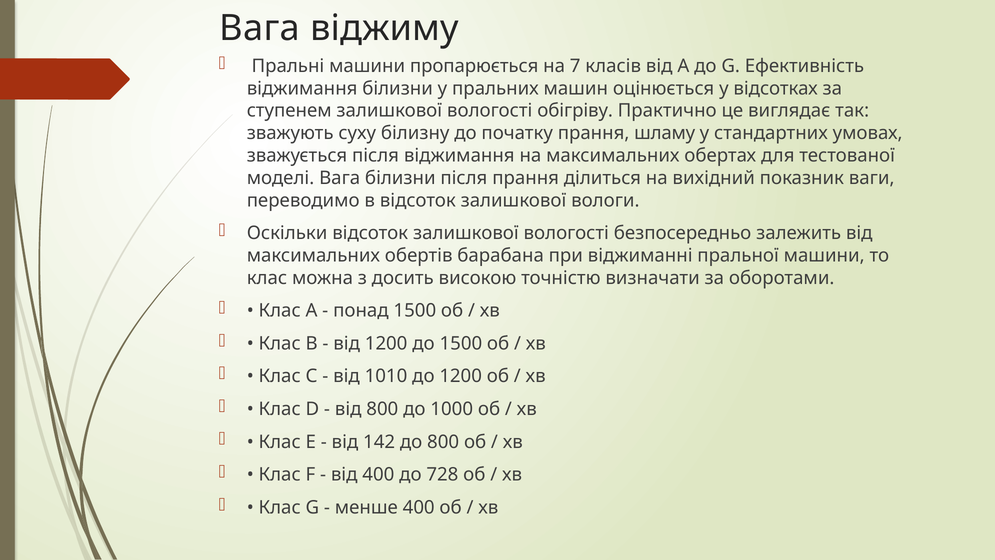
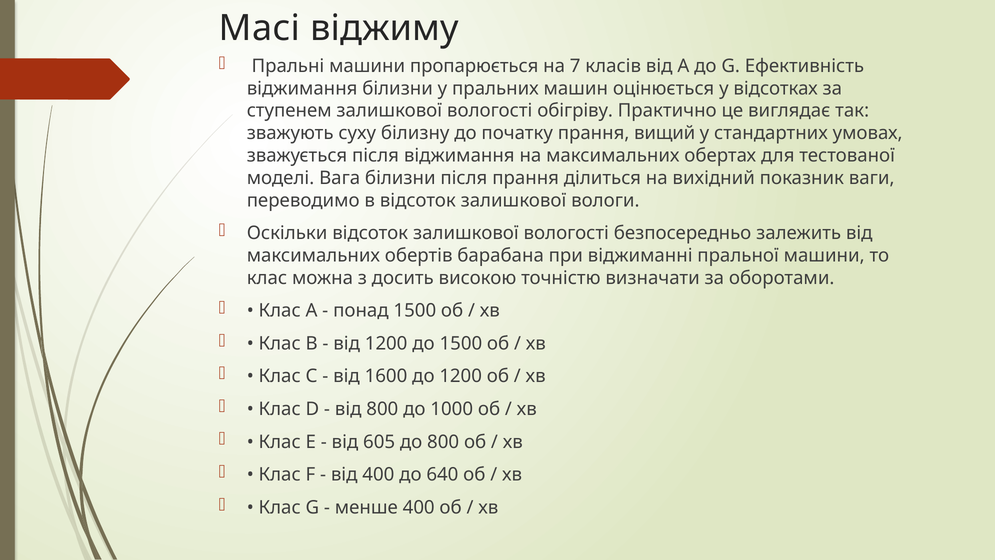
Вага: Вага -> Масі (260, 28)
шламу: шламу -> вищий (665, 133)
1010: 1010 -> 1600 (386, 376)
142: 142 -> 605 (379, 442)
728: 728 -> 640 (442, 474)
